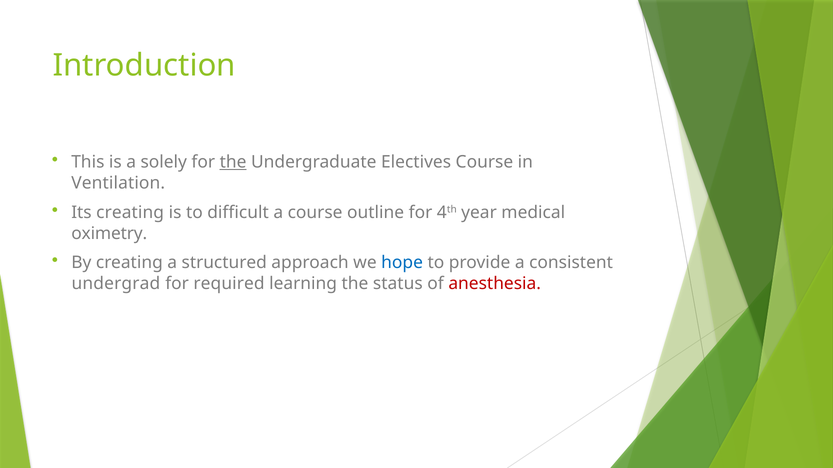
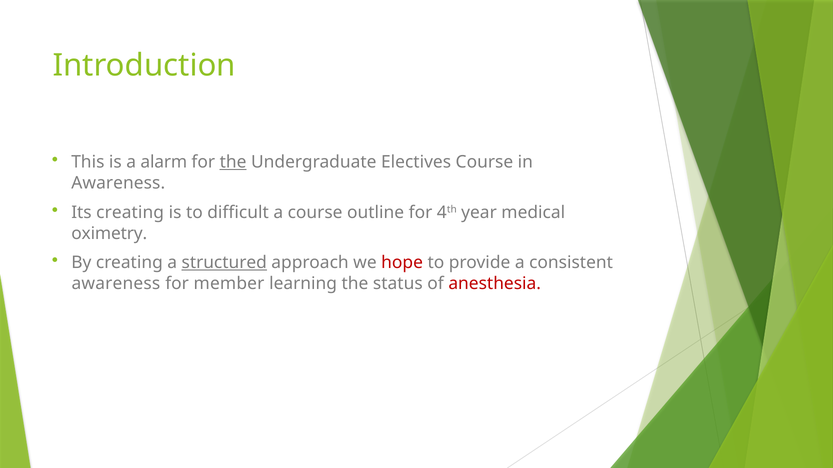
solely: solely -> alarm (164, 162)
Ventilation: Ventilation -> Awareness (118, 183)
structured underline: none -> present (224, 263)
hope colour: blue -> red (402, 263)
undergrad: undergrad -> awareness (116, 284)
required: required -> member (229, 284)
